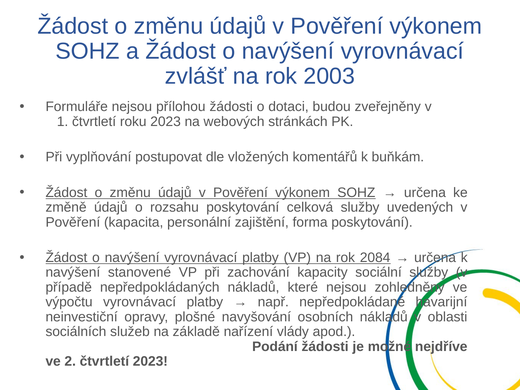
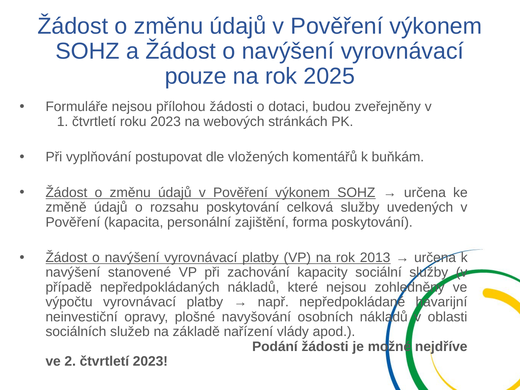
zvlášť: zvlášť -> pouze (196, 76)
2003: 2003 -> 2025 (329, 76)
2084: 2084 -> 2013 (375, 258)
